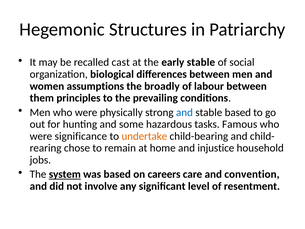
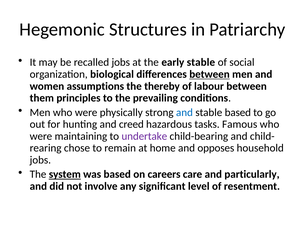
recalled cast: cast -> jobs (121, 62)
between underline: none -> present (209, 74)
broadly: broadly -> thereby (162, 86)
some: some -> creed (131, 124)
significance: significance -> maintaining (81, 136)
undertake colour: orange -> purple (144, 136)
injustice: injustice -> opposes (216, 148)
convention: convention -> particularly (252, 174)
